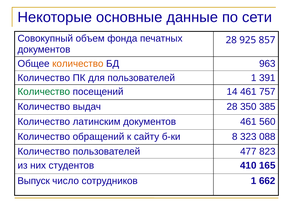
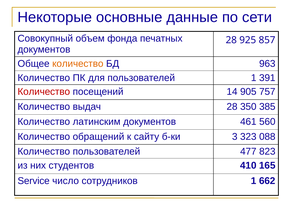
Количество colour: green -> red (44, 92)
14 461: 461 -> 905 (248, 92)
8: 8 -> 3 (235, 136)
Выпуск: Выпуск -> Service (34, 181)
